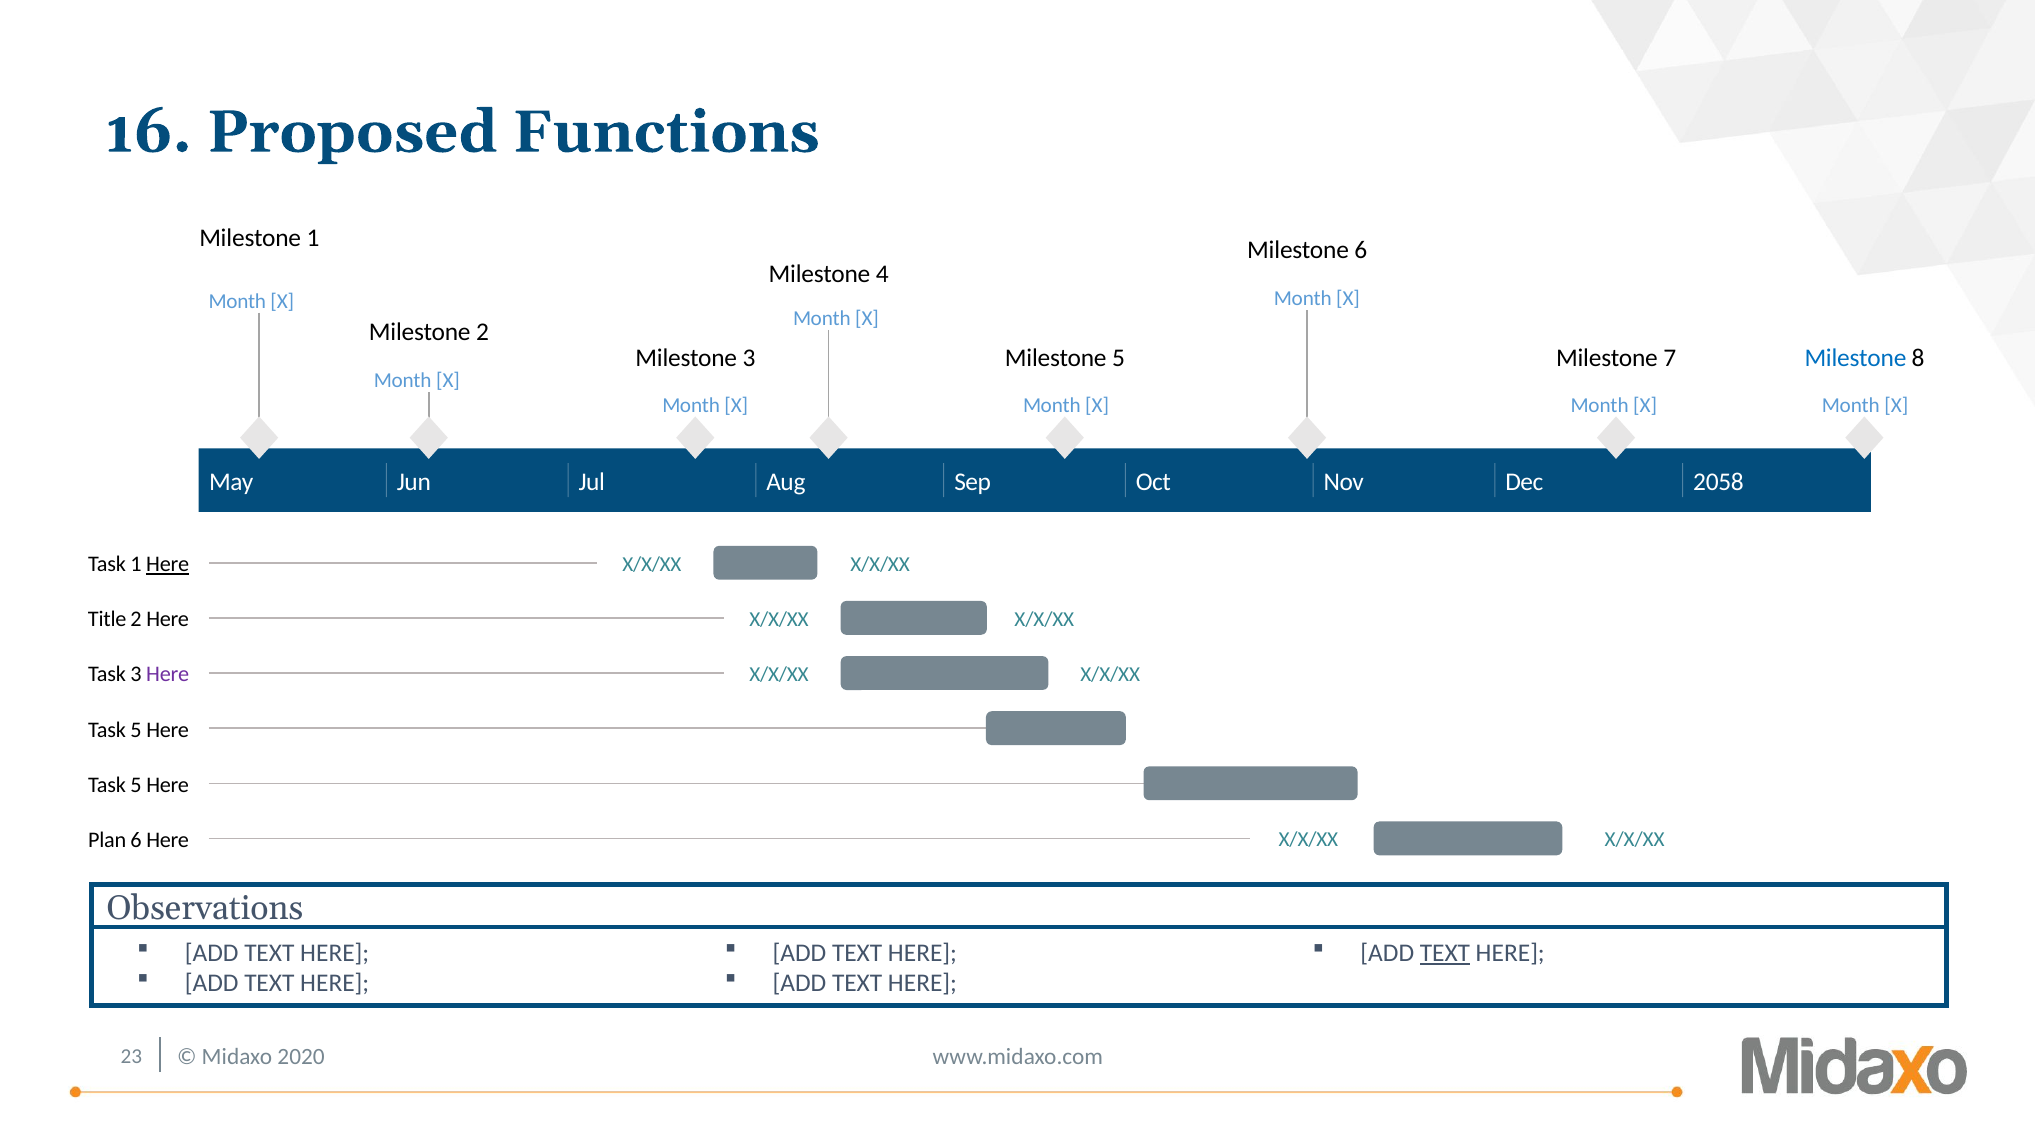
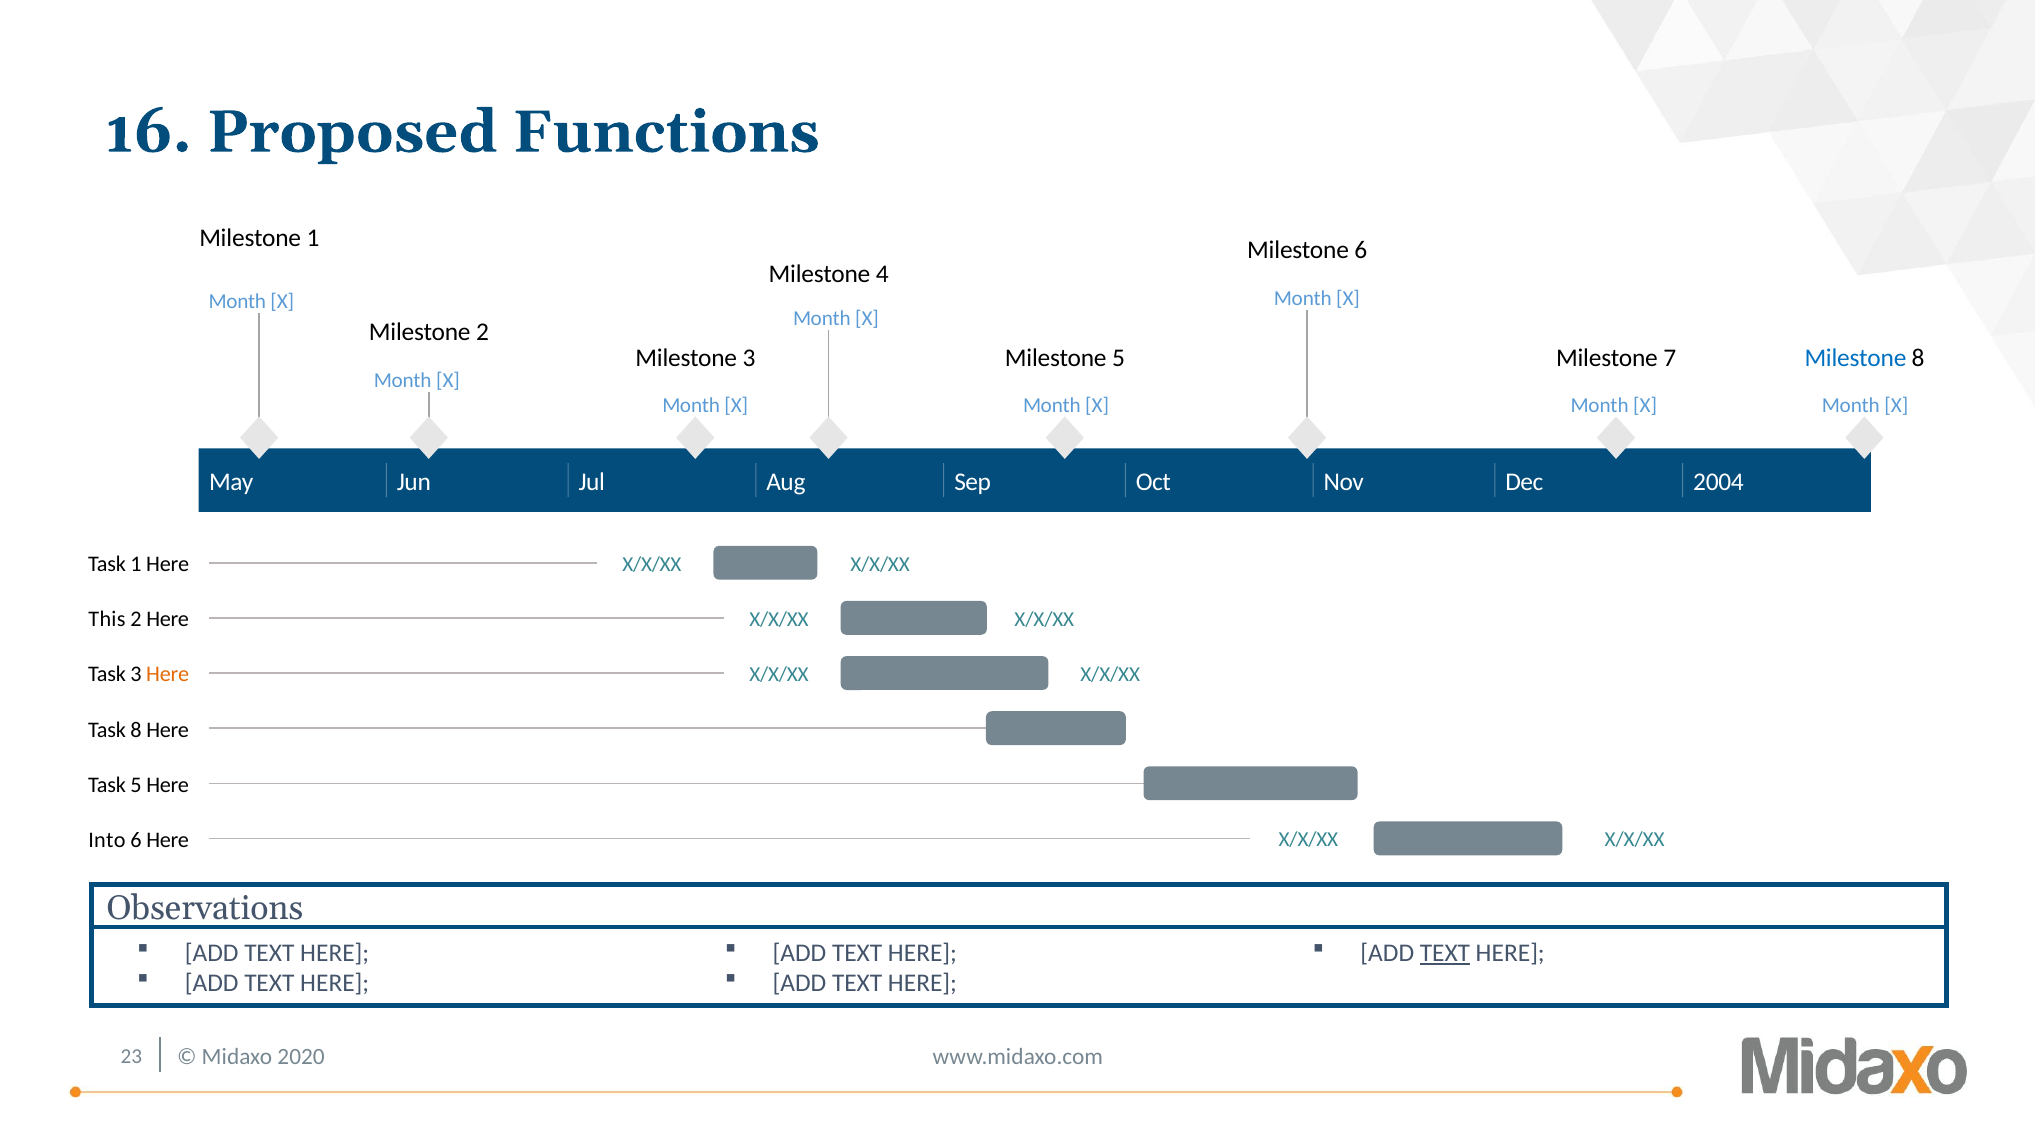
2058: 2058 -> 2004 (1719, 482)
Here underline: present -> none (168, 564)
Title: Title -> This (107, 619)
Here colour: purple -> orange (168, 674)
5: 5 -> 8 (136, 730)
Plan: Plan -> Into (107, 840)
